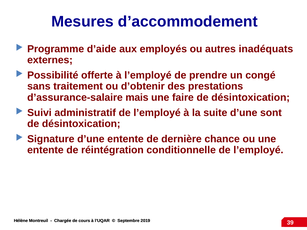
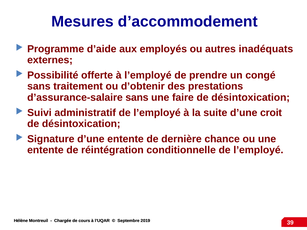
d’assurance-salaire mais: mais -> sans (137, 97)
sont: sont -> croit (271, 113)
